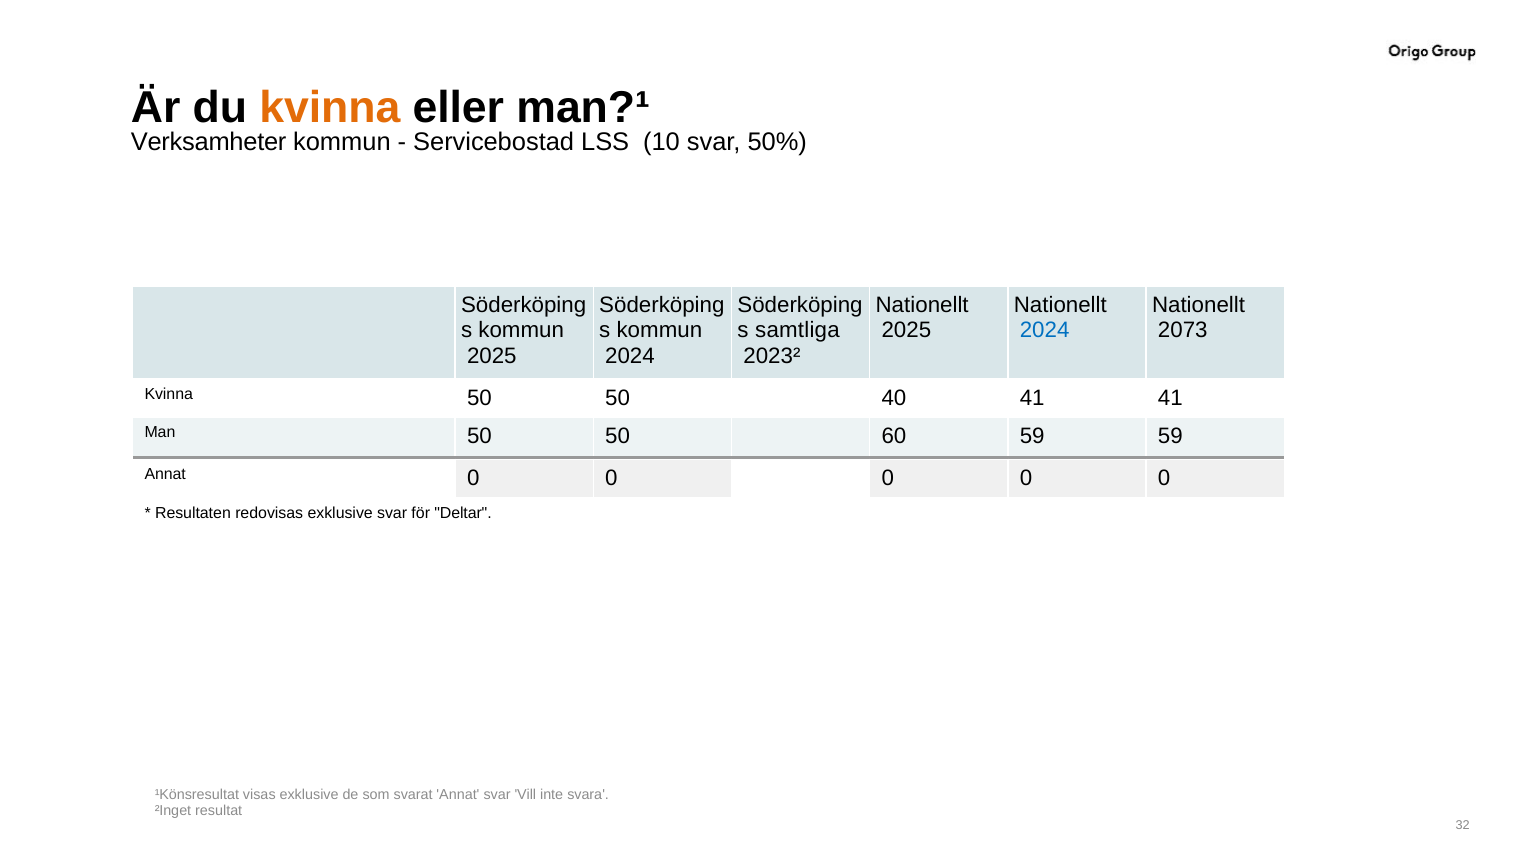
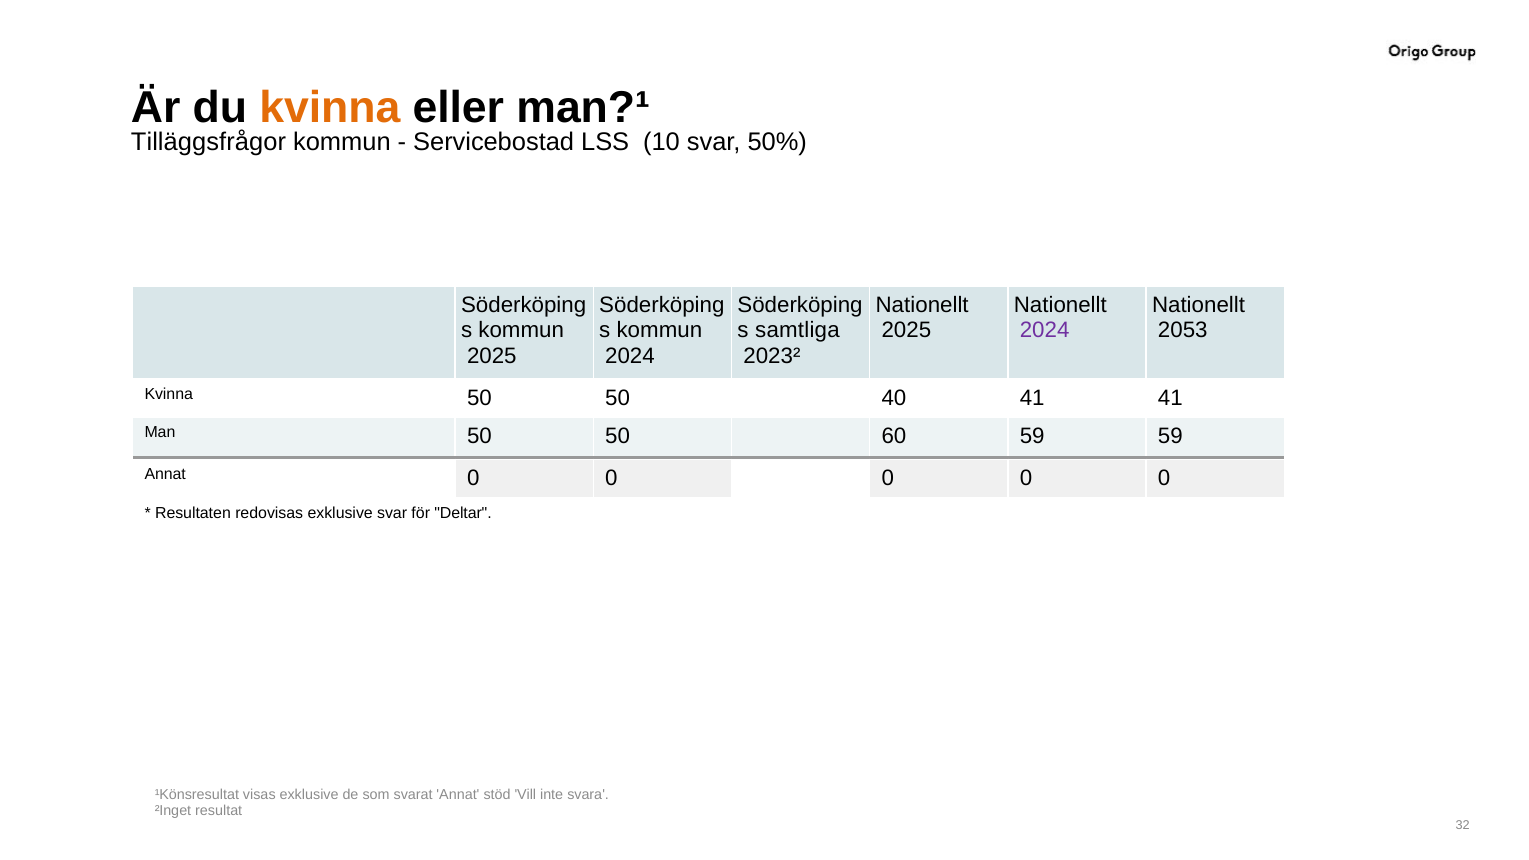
Verksamheter: Verksamheter -> Tilläggsfrågor (208, 142)
2024 colour: blue -> purple (1045, 331)
2073: 2073 -> 2053 (1183, 331)
Annat svar: svar -> stöd (497, 795)
